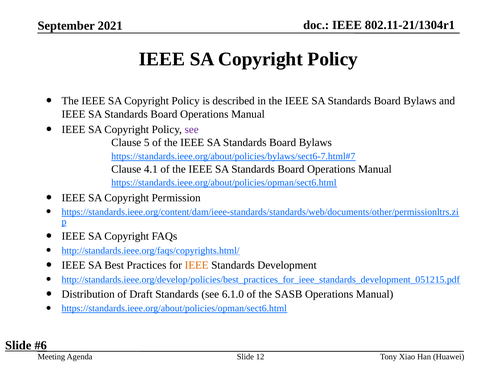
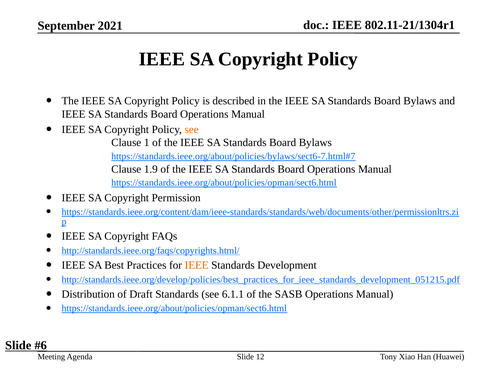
see colour: purple -> orange (192, 130)
5: 5 -> 1 (147, 143)
4.1: 4.1 -> 1.9 (151, 169)
6.1.0: 6.1.0 -> 6.1.1 (233, 295)
